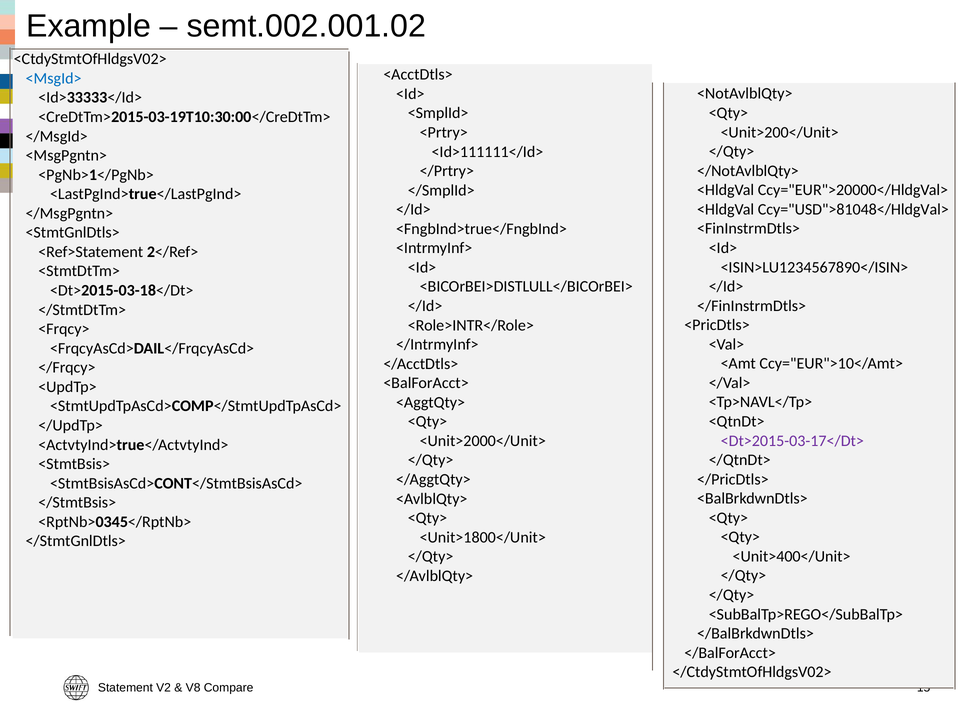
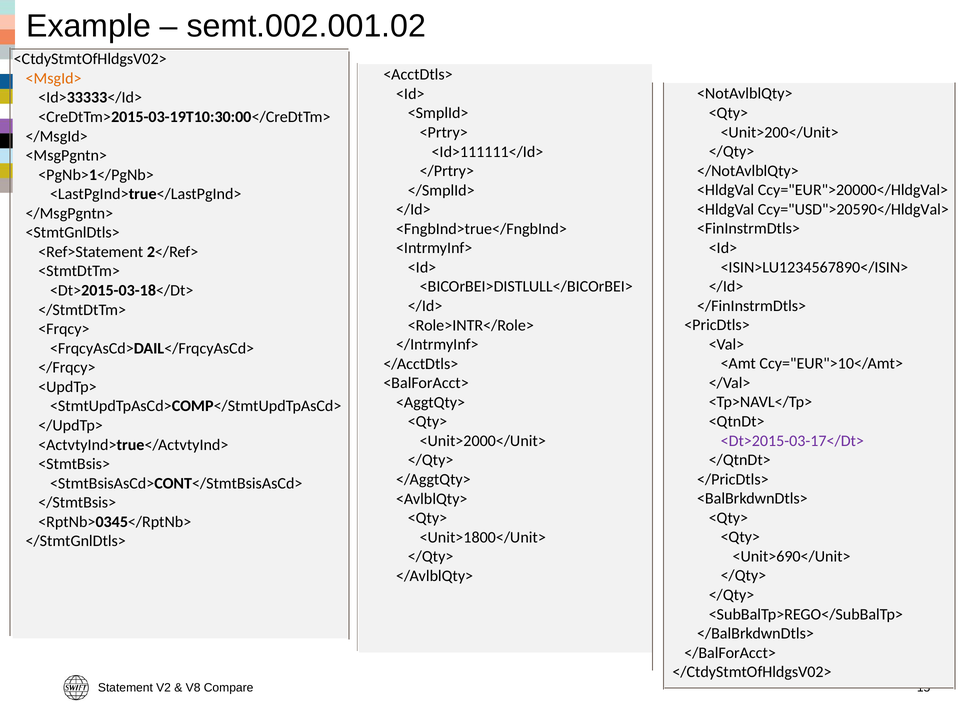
<MsgId> colour: blue -> orange (54, 78)
Ccy="USD">81048</HldgVal>: Ccy="USD">81048</HldgVal> -> Ccy="USD">20590</HldgVal> (853, 209)
<Unit>400</Unit>: <Unit>400</Unit> -> <Unit>690</Unit> (792, 556)
